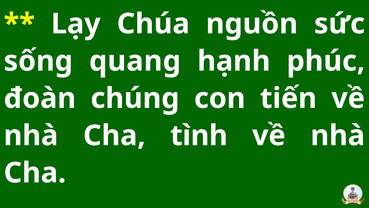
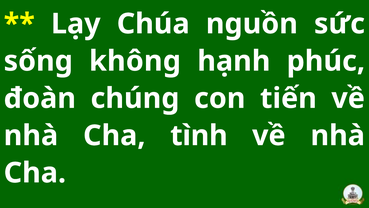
quang: quang -> không (135, 61)
